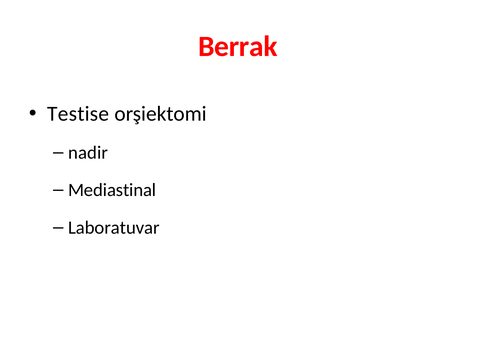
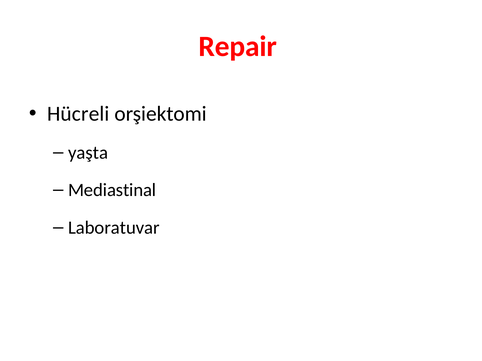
Berrak: Berrak -> Repair (238, 47)
Testise: Testise -> Hücreli (78, 114)
nadir: nadir -> yaşta (88, 153)
